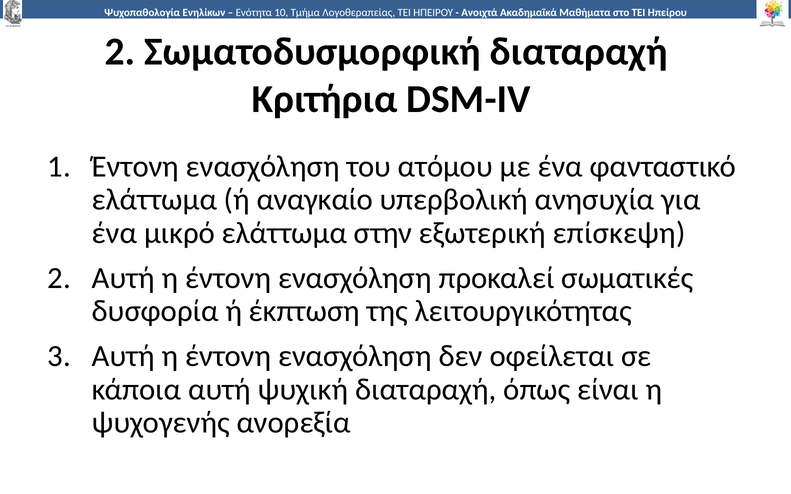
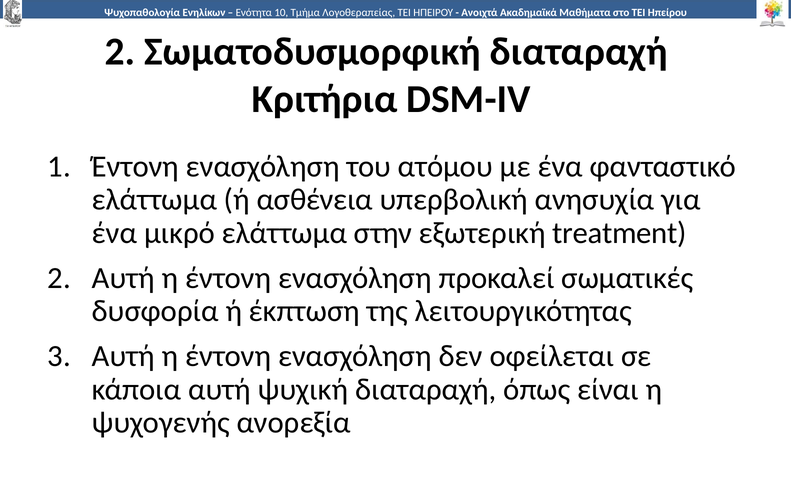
αναγκαίο: αναγκαίο -> ασθένεια (315, 200)
επίσκεψη: επίσκεψη -> treatment (619, 233)
